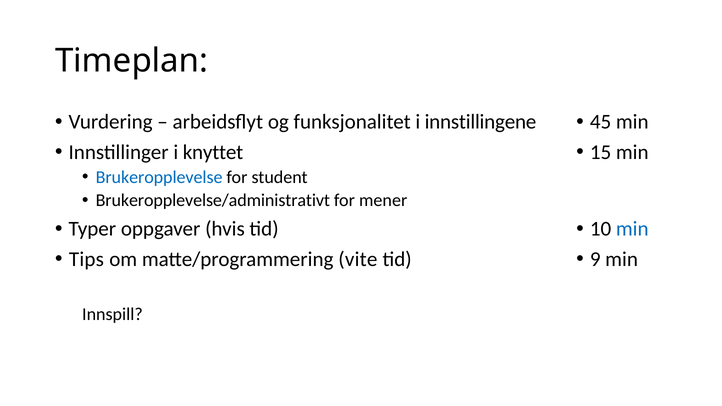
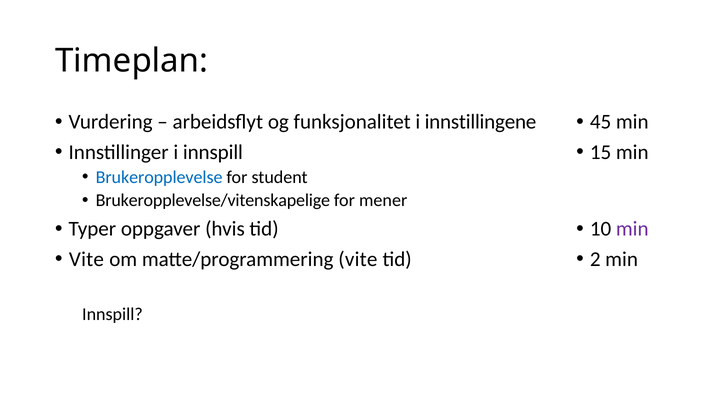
i knyttet: knyttet -> innspill (213, 152)
Brukeropplevelse/administrativt: Brukeropplevelse/administrativt -> Brukeropplevelse/vitenskapelige (213, 200)
min colour: blue -> purple (632, 229)
Tips: Tips -> Vite (86, 259)
9: 9 -> 2 (595, 259)
